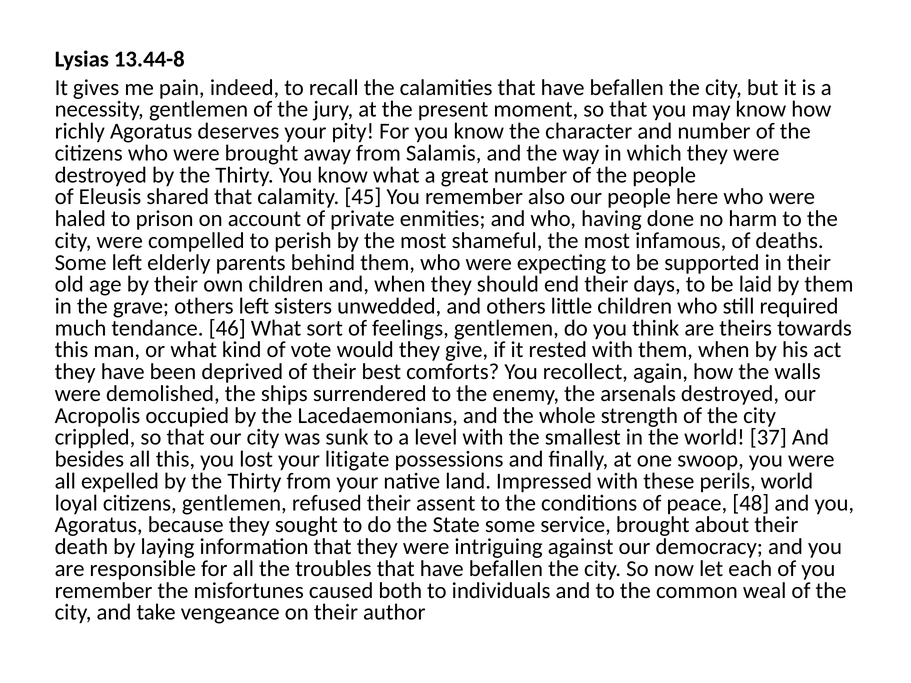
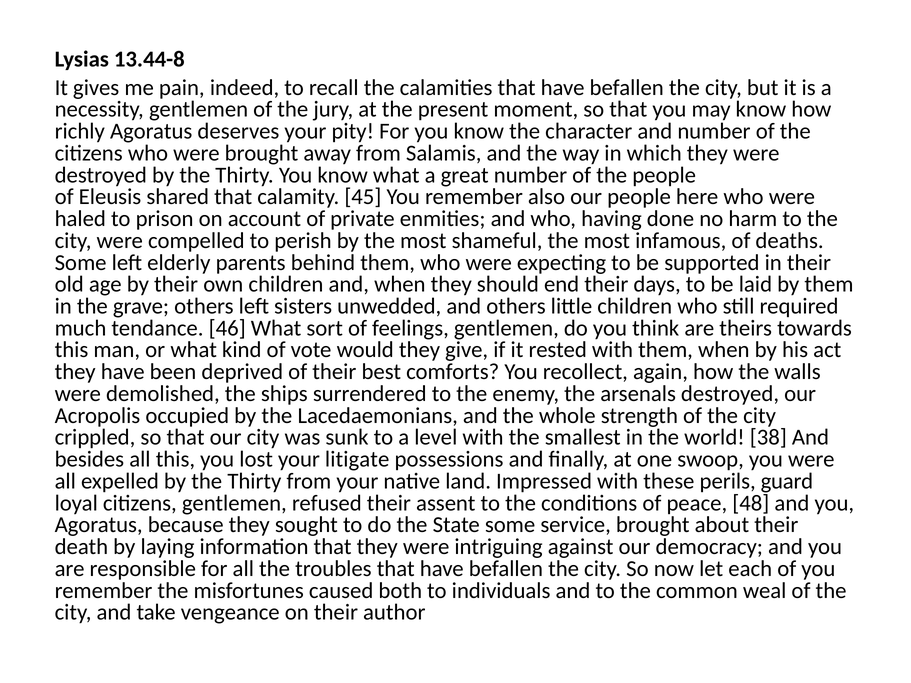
37: 37 -> 38 (768, 438)
perils world: world -> guard (787, 481)
